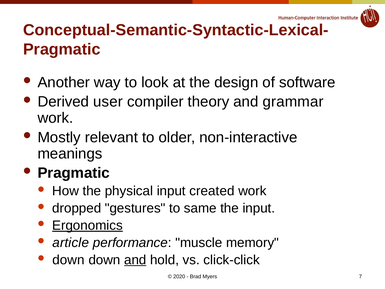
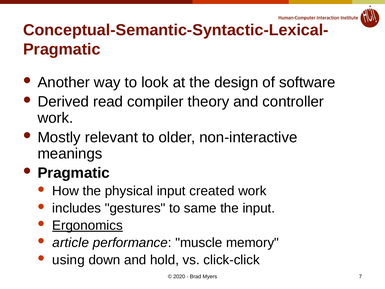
user: user -> read (108, 102)
grammar: grammar -> controller (293, 102)
dropped: dropped -> includes (77, 208)
down: down -> using (68, 260)
and underline: present -> none (135, 260)
